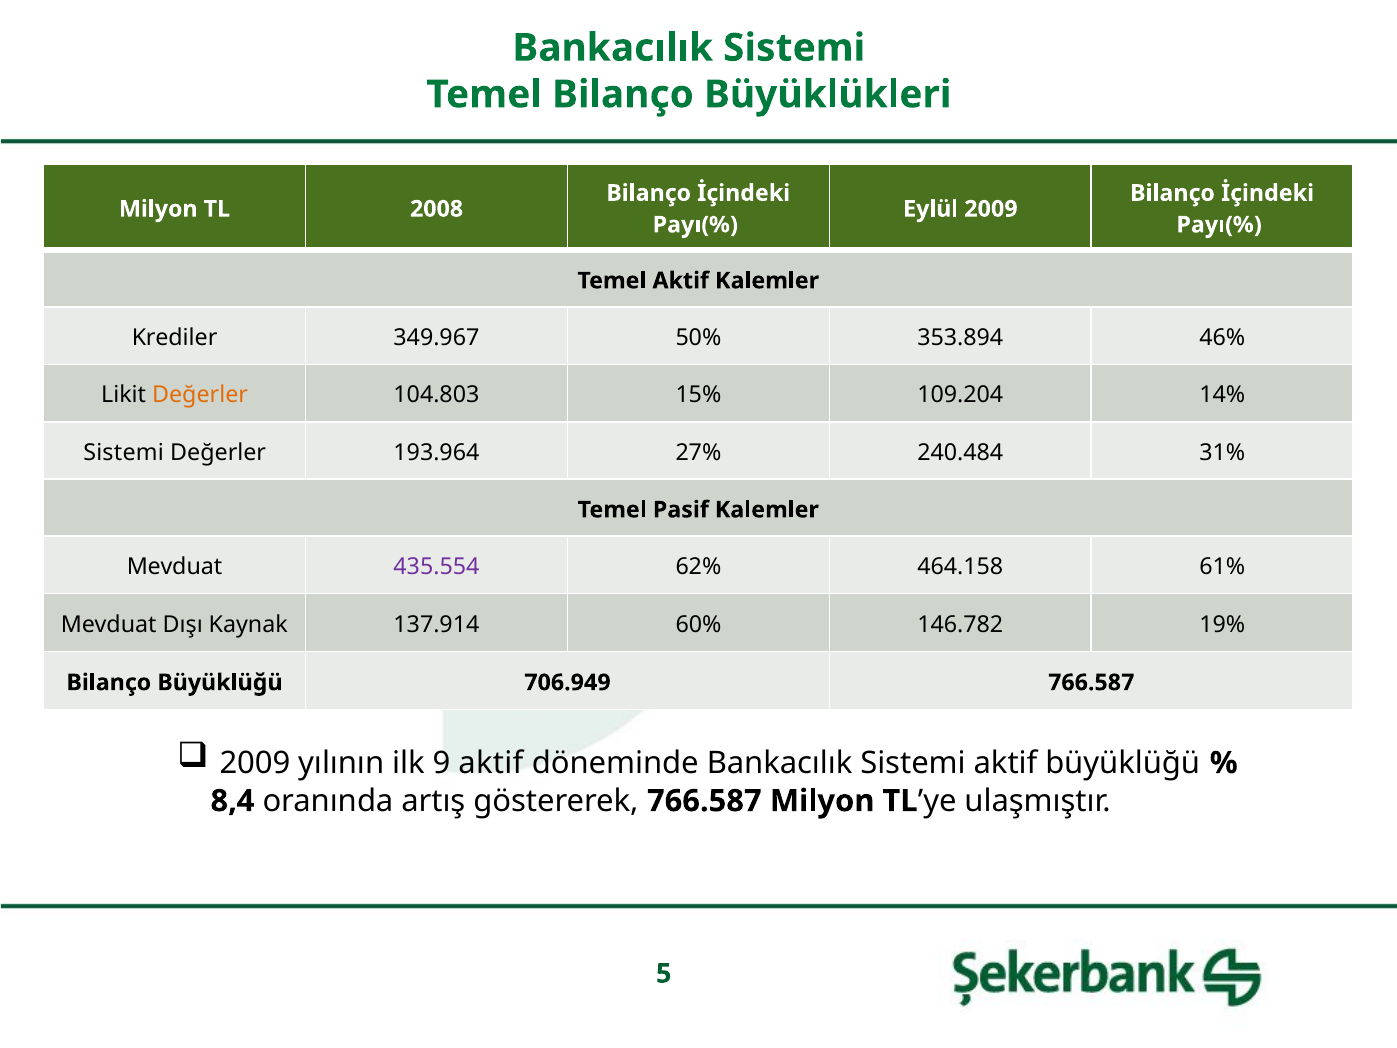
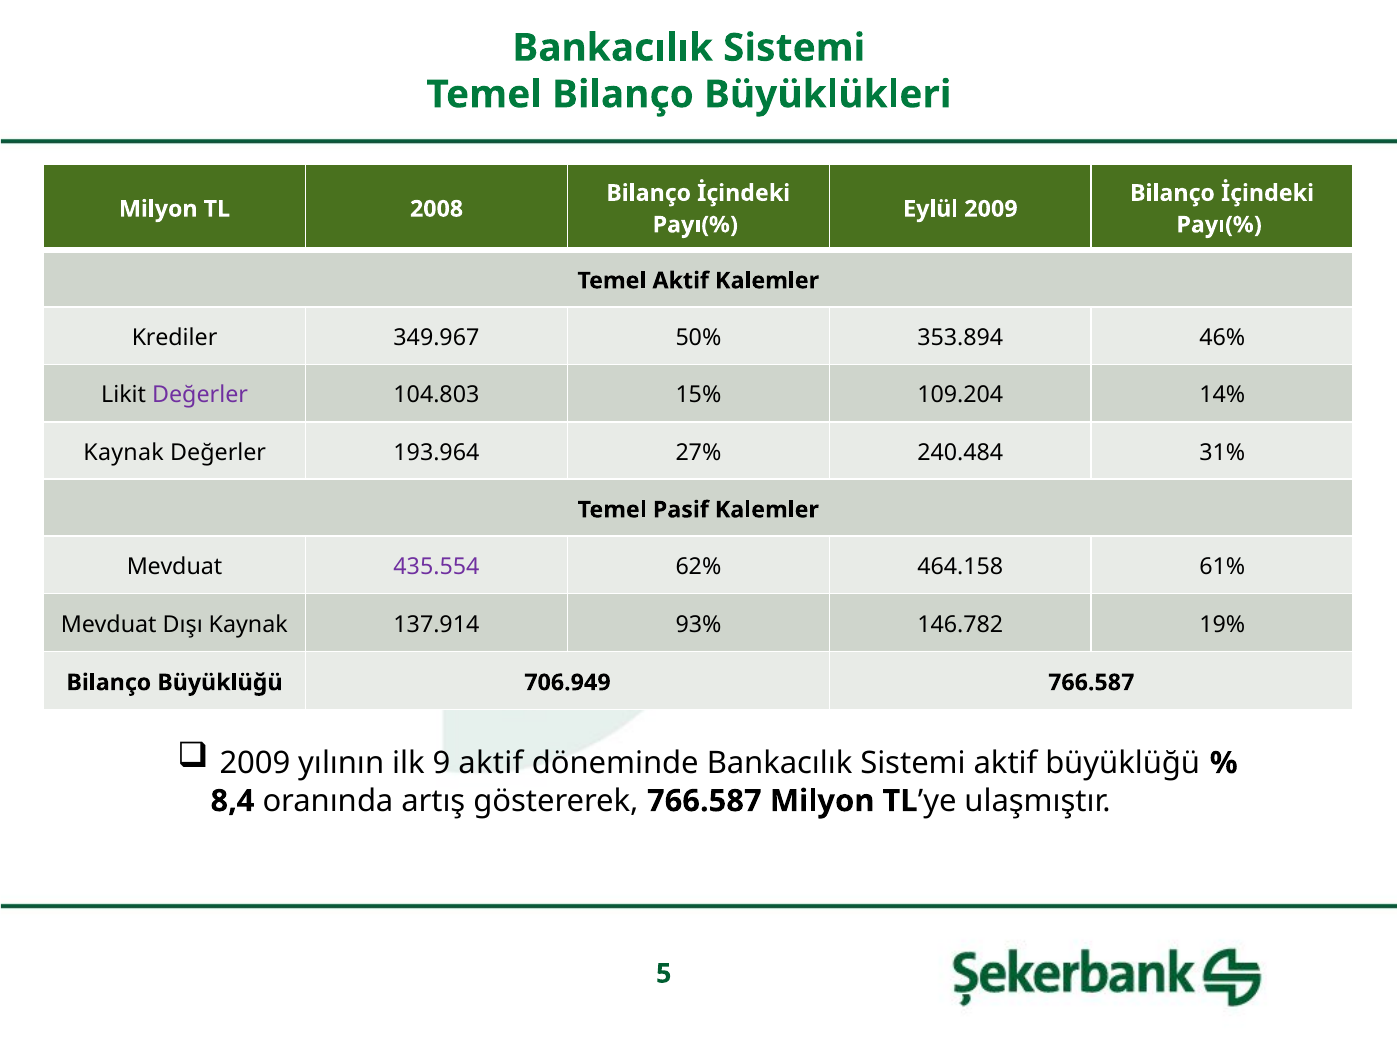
Değerler colour: orange -> purple (200, 395)
Sistemi: Sistemi -> Kaynak (124, 452)
60%: 60% -> 93% (698, 624)
